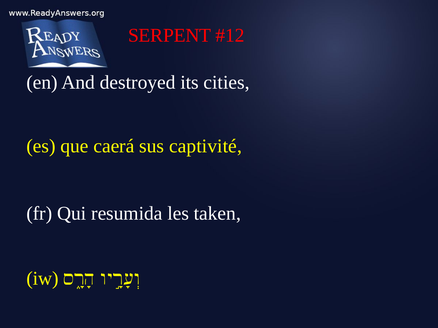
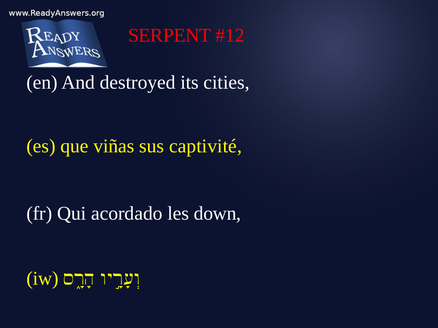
caerá: caerá -> viñas (114, 146)
resumida: resumida -> acordado (127, 214)
taken: taken -> down (217, 214)
